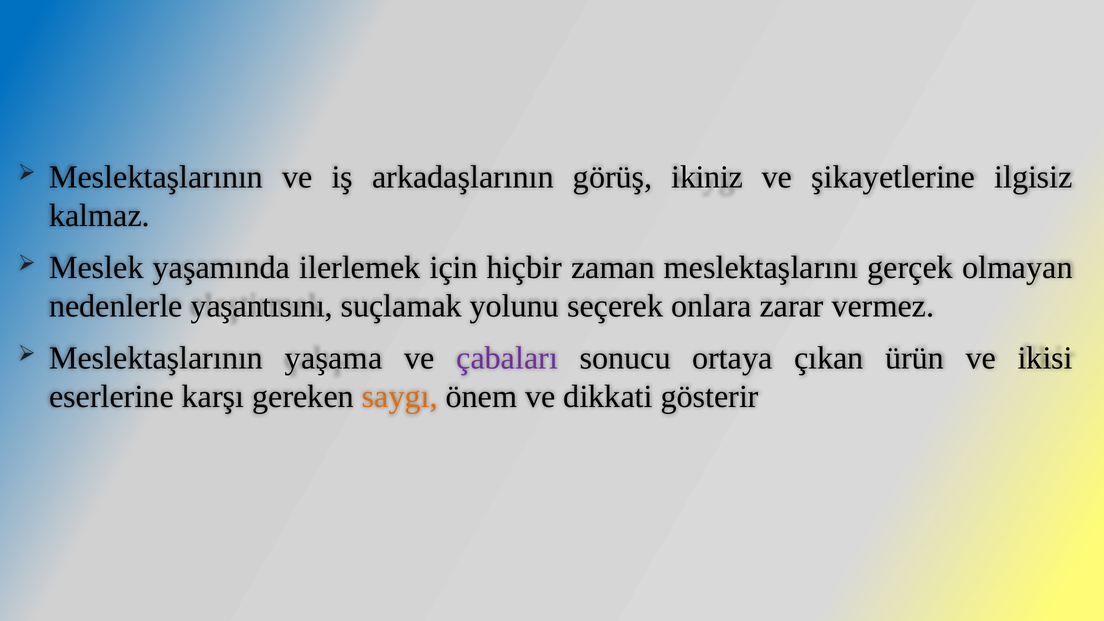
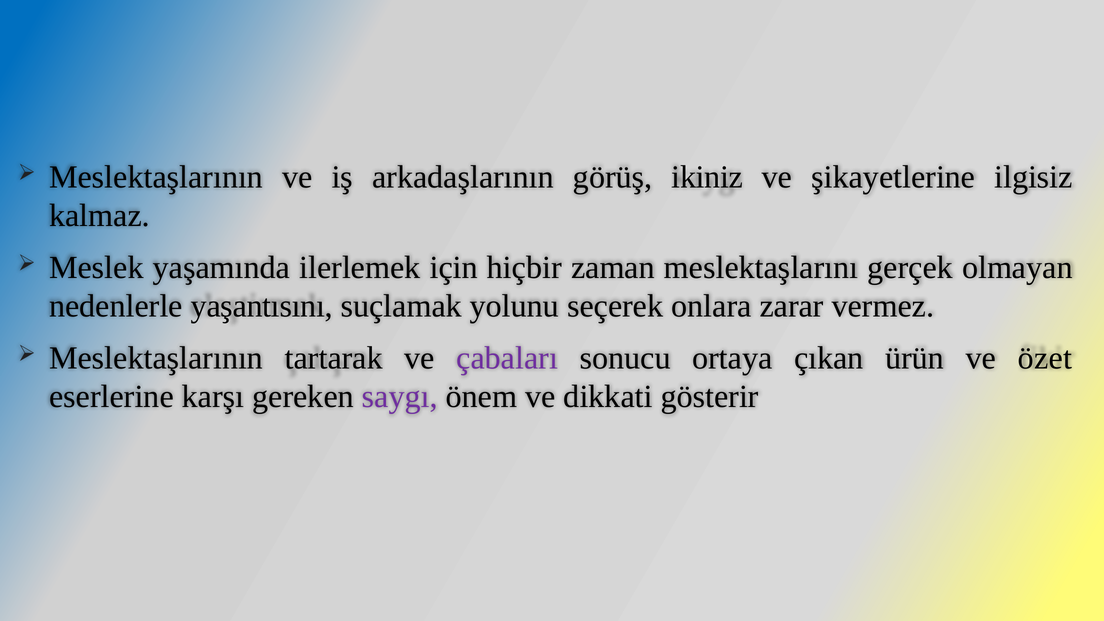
yaşama: yaşama -> tartarak (334, 358)
ikisi: ikisi -> özet (1045, 358)
saygı colour: orange -> purple (400, 397)
